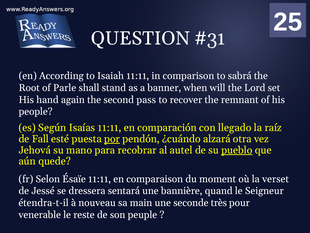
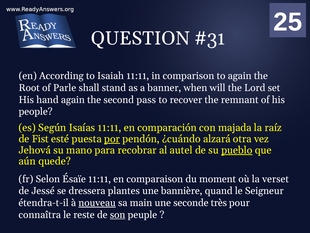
to sabrá: sabrá -> again (240, 76)
llegado: llegado -> majada (235, 128)
Fall: Fall -> Fist (40, 139)
sentará: sentará -> plantes (124, 191)
nouveau underline: none -> present (97, 202)
venerable: venerable -> connaîtra (40, 214)
son underline: none -> present (118, 214)
